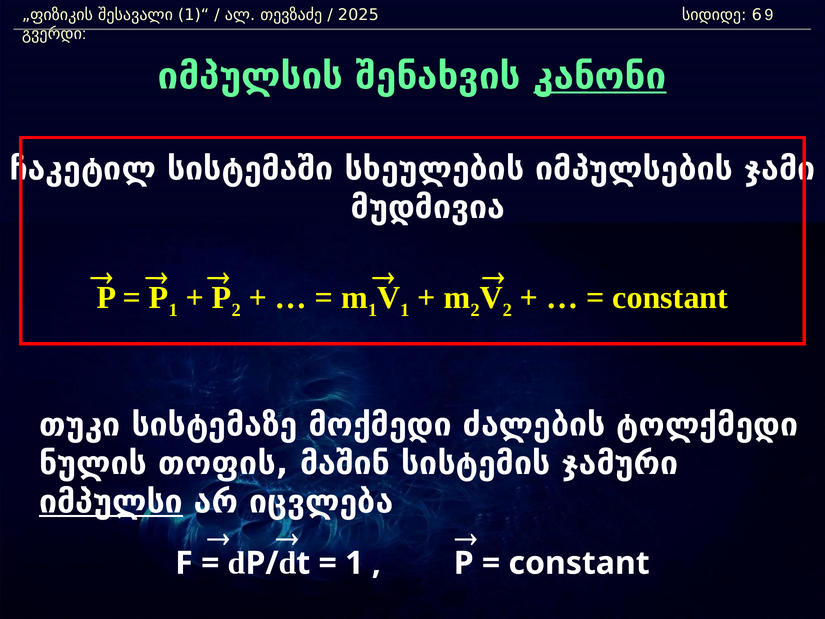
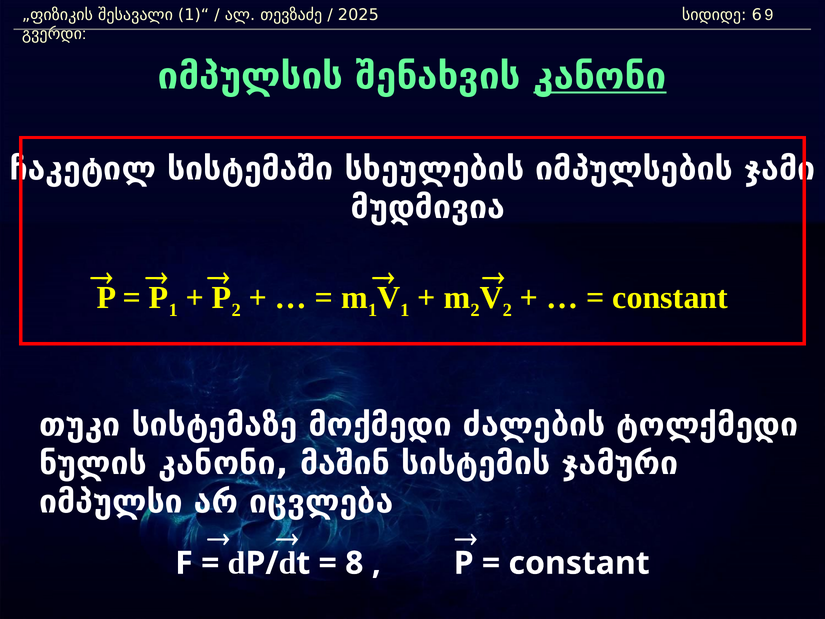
ნულის თოფის: თოფის -> კანონი (223, 463)
იმპულსი underline: present -> none (111, 502)
1: 1 -> 8 (354, 563)
